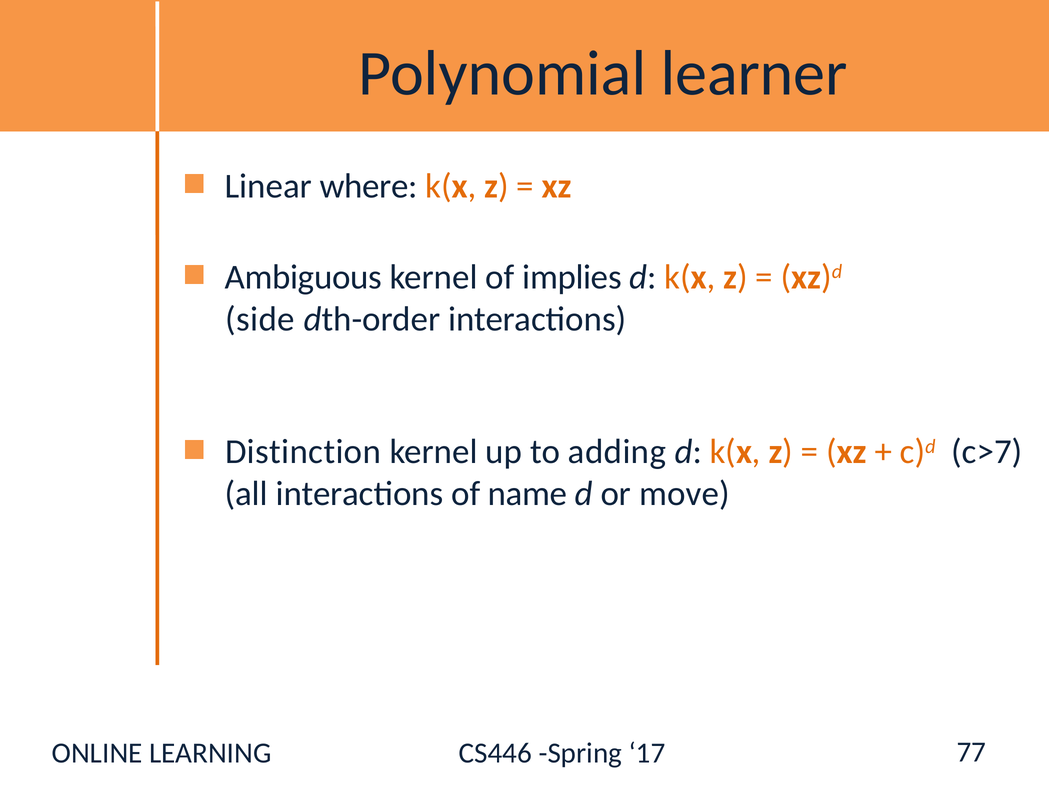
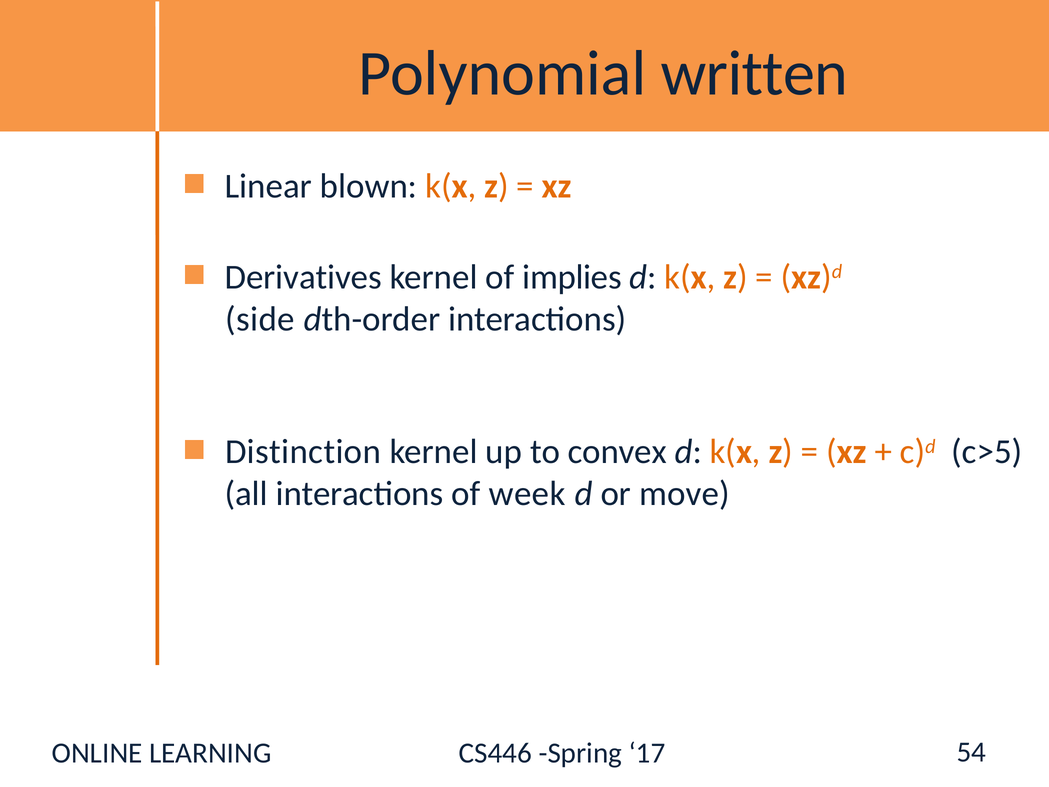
learner: learner -> written (754, 74)
where: where -> blown (369, 186)
Ambiguous: Ambiguous -> Derivatives (303, 277)
adding: adding -> convex (617, 452)
c>7: c>7 -> c>5 (987, 452)
name: name -> week (527, 494)
77: 77 -> 54 (971, 752)
